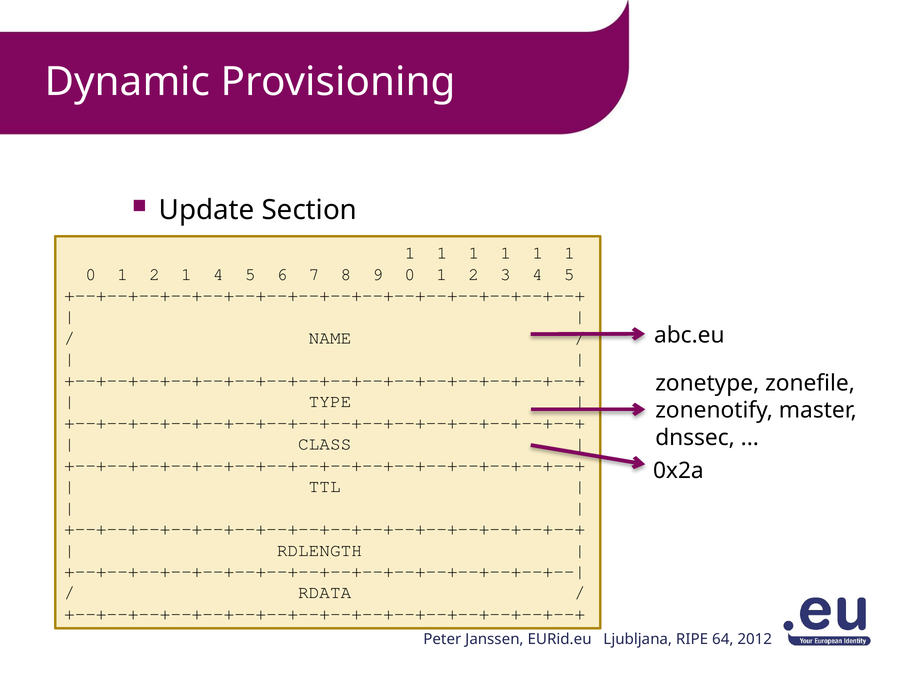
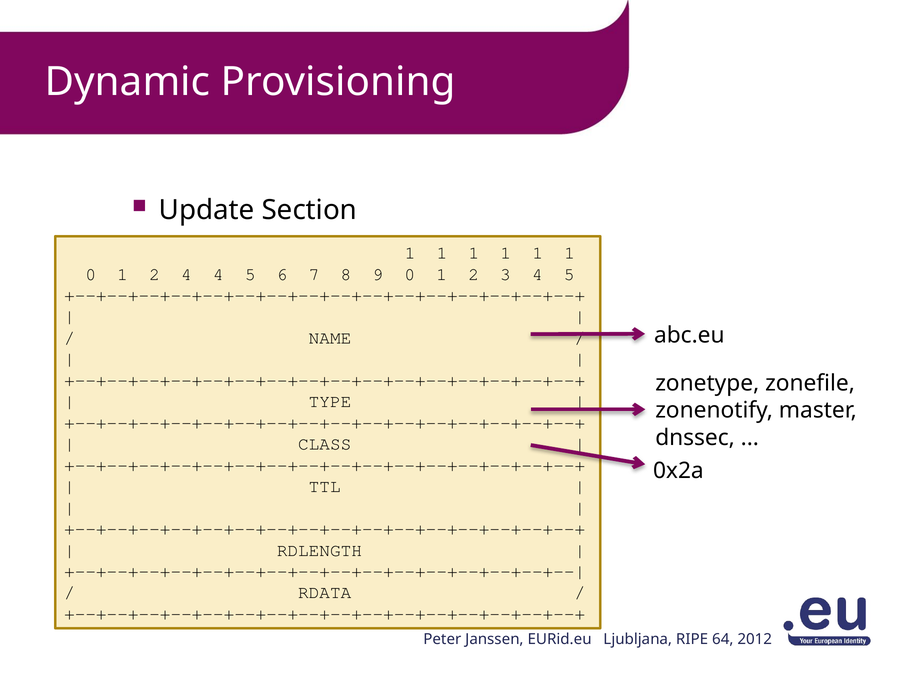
2 1: 1 -> 4 (186, 274)
